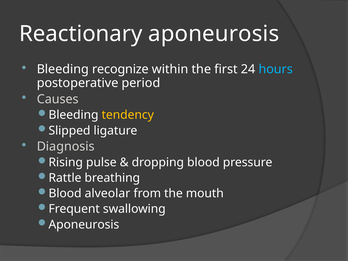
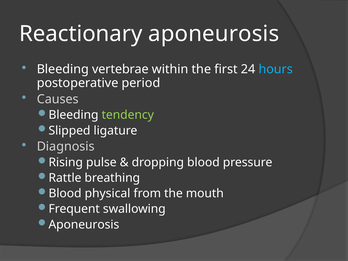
recognize: recognize -> vertebrae (120, 69)
tendency colour: yellow -> light green (128, 115)
alveolar: alveolar -> physical (107, 193)
